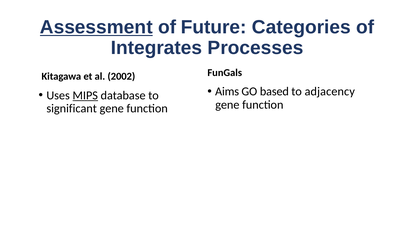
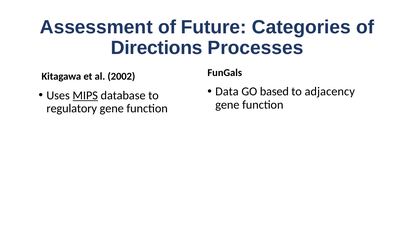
Assessment underline: present -> none (96, 27)
Integrates: Integrates -> Directions (157, 48)
Aims: Aims -> Data (227, 92)
significant: significant -> regulatory (72, 109)
